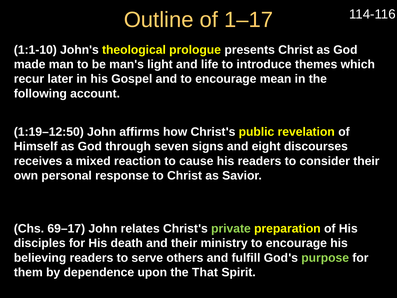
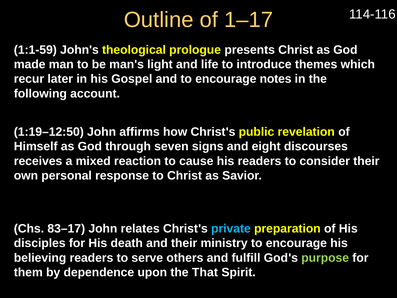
1:1-10: 1:1-10 -> 1:1-59 (35, 50)
mean: mean -> notes (276, 79)
69–17: 69–17 -> 83–17 (66, 228)
private colour: light green -> light blue (231, 228)
